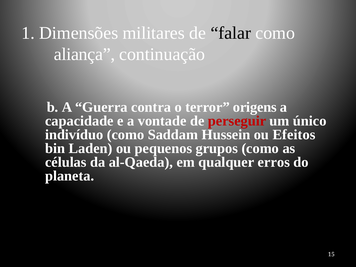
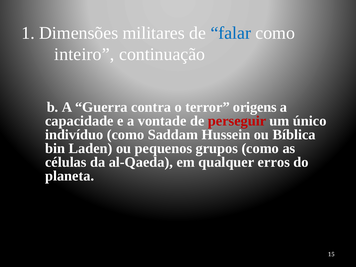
falar colour: black -> blue (231, 33)
aliança: aliança -> inteiro (84, 54)
Efeitos: Efeitos -> Bíblica (294, 135)
